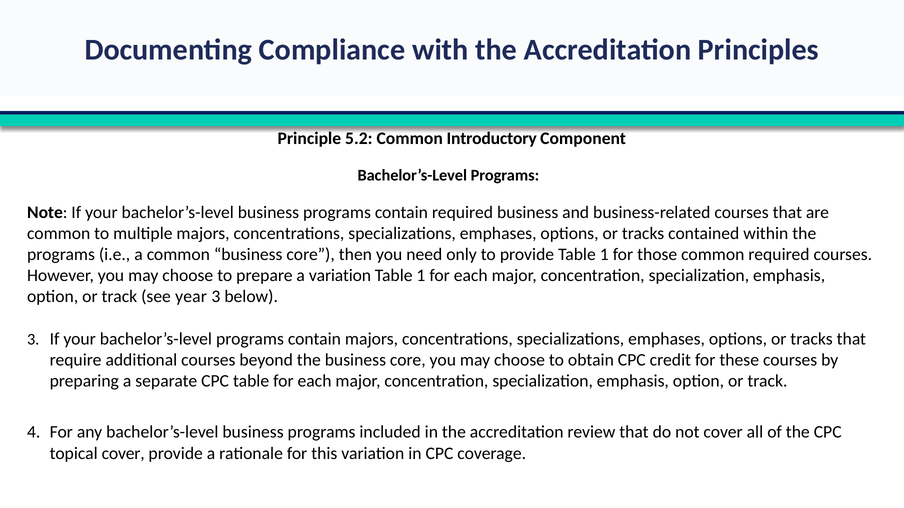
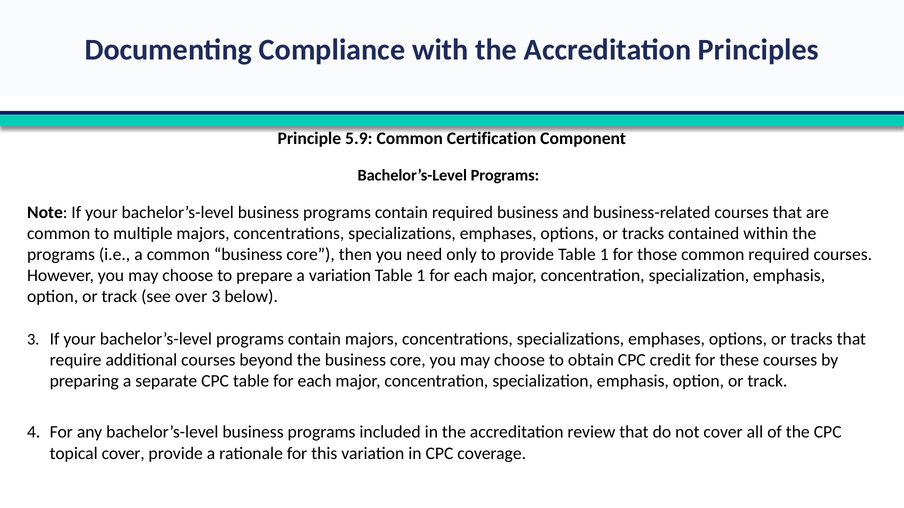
5.2: 5.2 -> 5.9 (359, 139)
Introductory: Introductory -> Certification (492, 139)
year: year -> over (191, 297)
